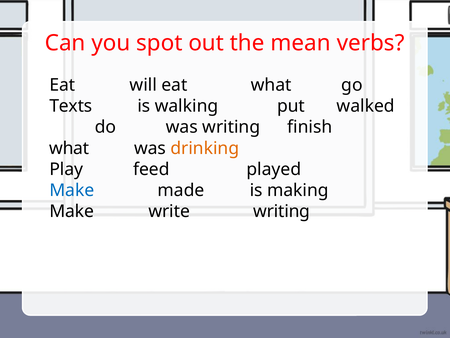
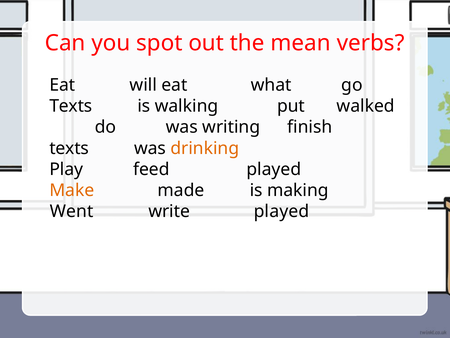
what: what -> texts (69, 148)
Make colour: blue -> orange (72, 190)
Make: Make -> Went (72, 211)
write writing: writing -> played (281, 211)
